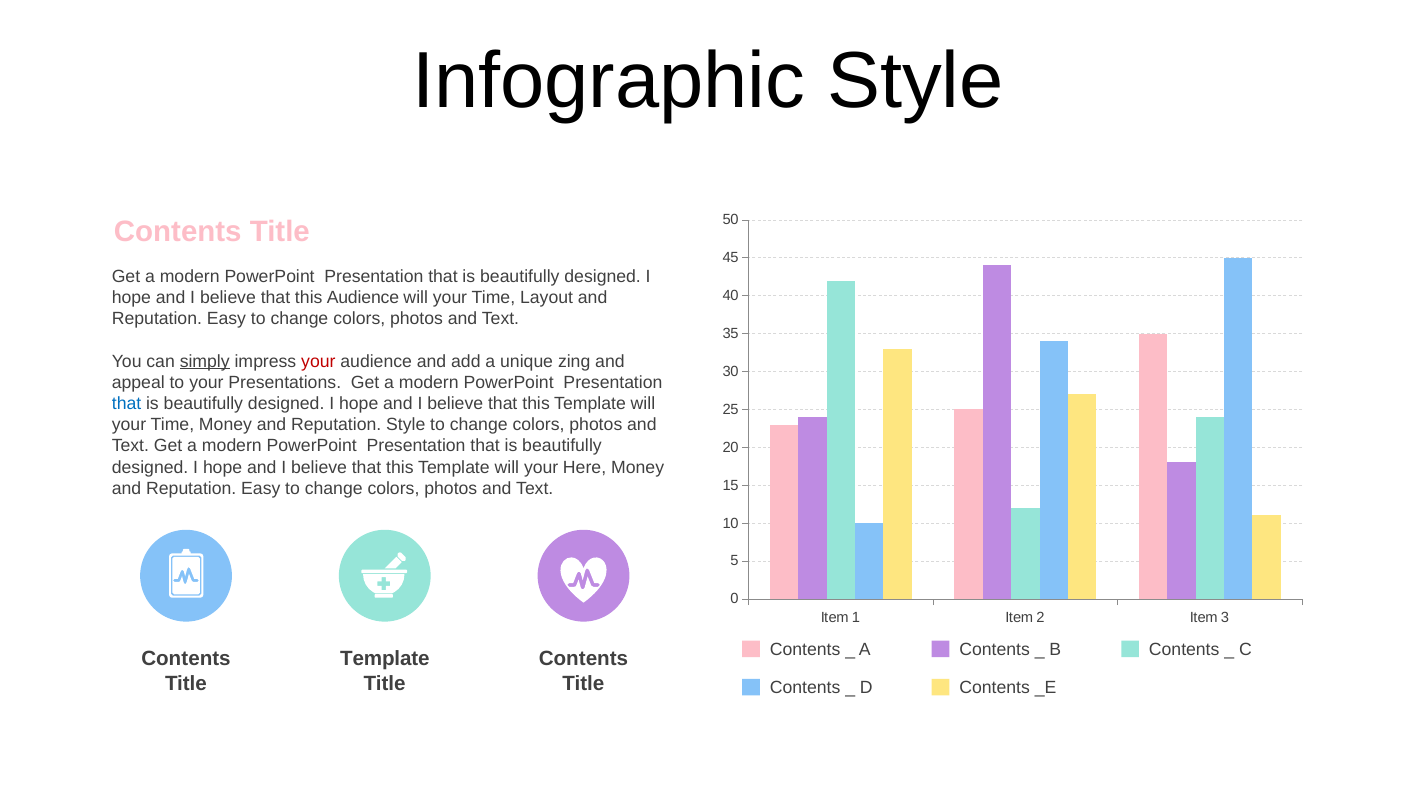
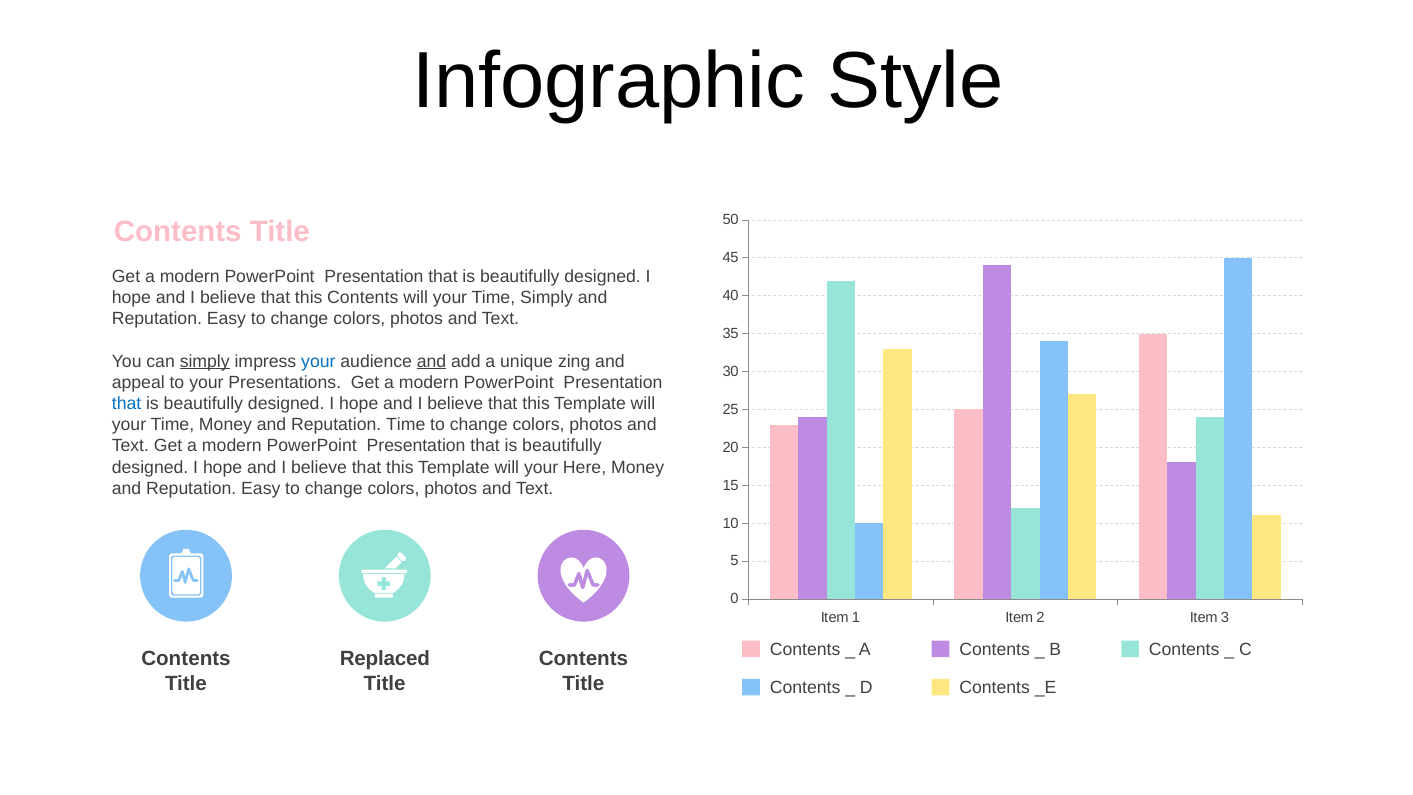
this Audience: Audience -> Contents (363, 298)
Time Layout: Layout -> Simply (547, 298)
your colour: red -> blue (318, 361)
and underline: none -> present (432, 361)
Reputation Style: Style -> Time (406, 425)
Template: Template -> Replaced (385, 658)
